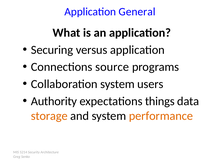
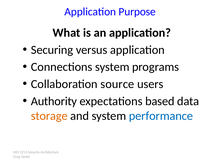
General: General -> Purpose (137, 12)
Connections source: source -> system (112, 67)
Collaboration system: system -> source (117, 84)
things: things -> based (160, 101)
performance colour: orange -> blue (161, 116)
